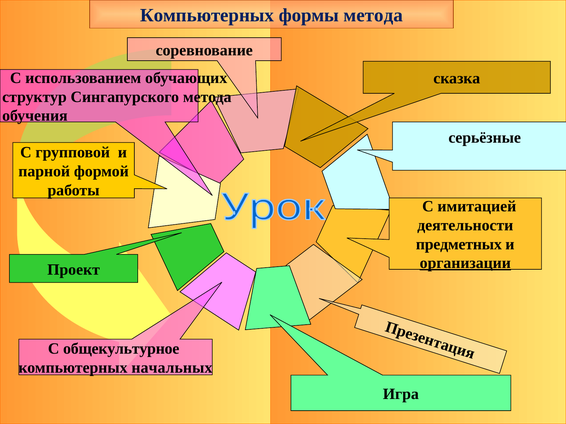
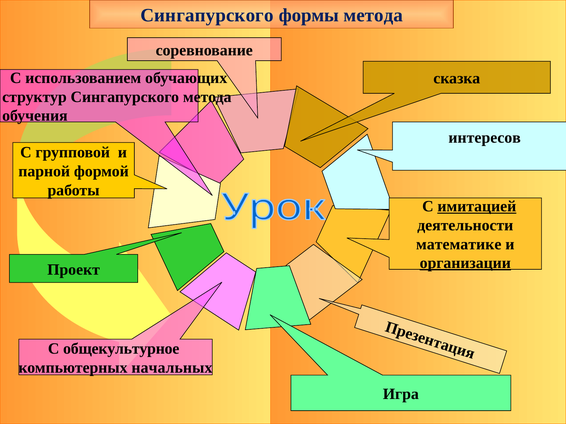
Компьютерных: Компьютерных -> Сингапурского (207, 15)
серьёзные: серьёзные -> интересов (485, 138)
имитацией underline: none -> present (477, 207)
предметных: предметных -> математике (459, 244)
